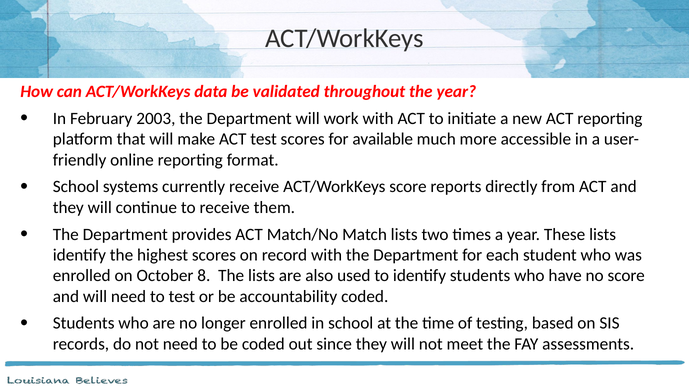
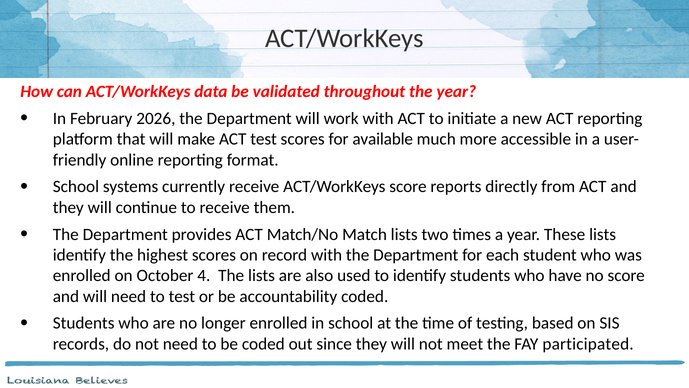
2003: 2003 -> 2026 (156, 118)
8: 8 -> 4 (204, 275)
assessments: assessments -> participated (588, 344)
